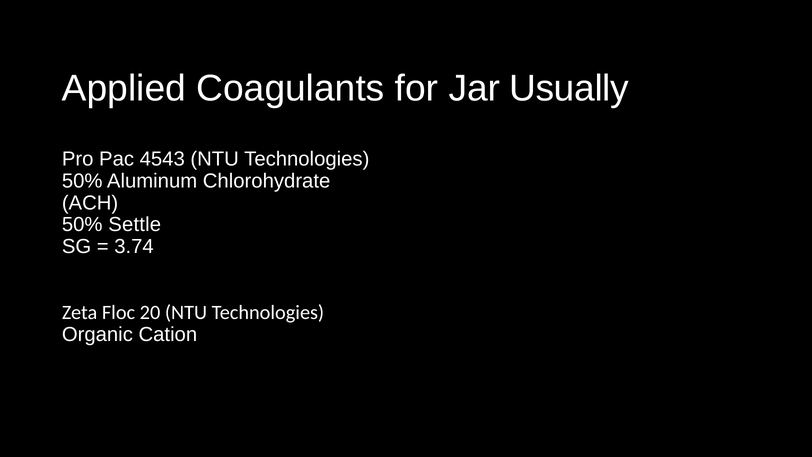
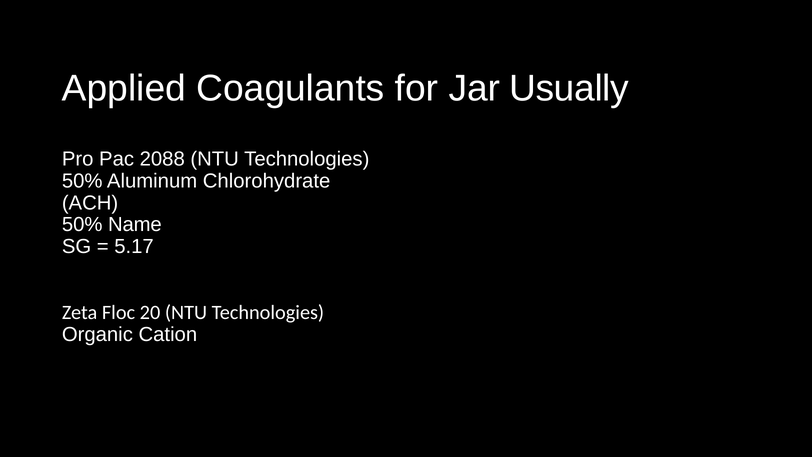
4543: 4543 -> 2088 (162, 159)
Settle: Settle -> Name (135, 225)
3.74: 3.74 -> 5.17 (134, 247)
